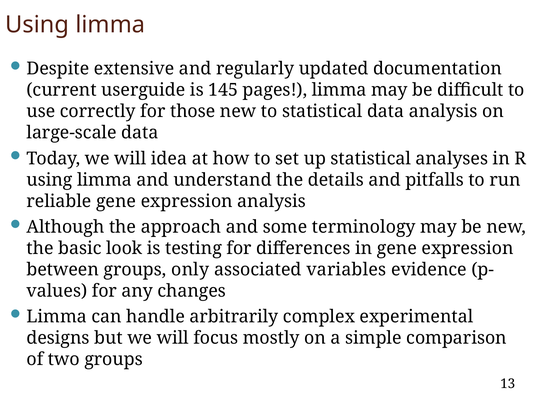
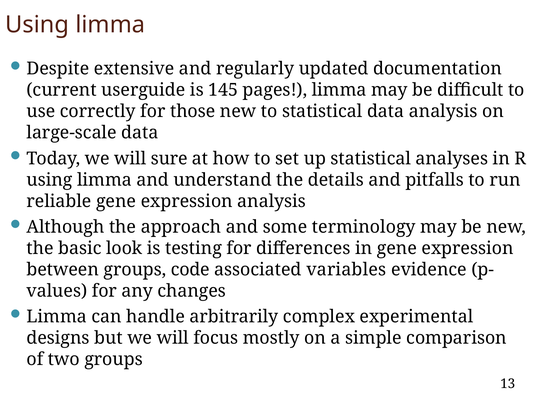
idea: idea -> sure (169, 158)
only: only -> code (190, 269)
